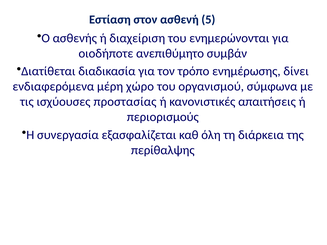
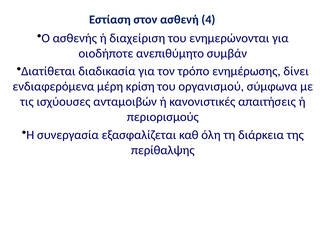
5: 5 -> 4 (208, 20)
χώρο: χώρο -> κρίση (140, 87)
προστασίας: προστασίας -> ανταμοιβών (125, 102)
